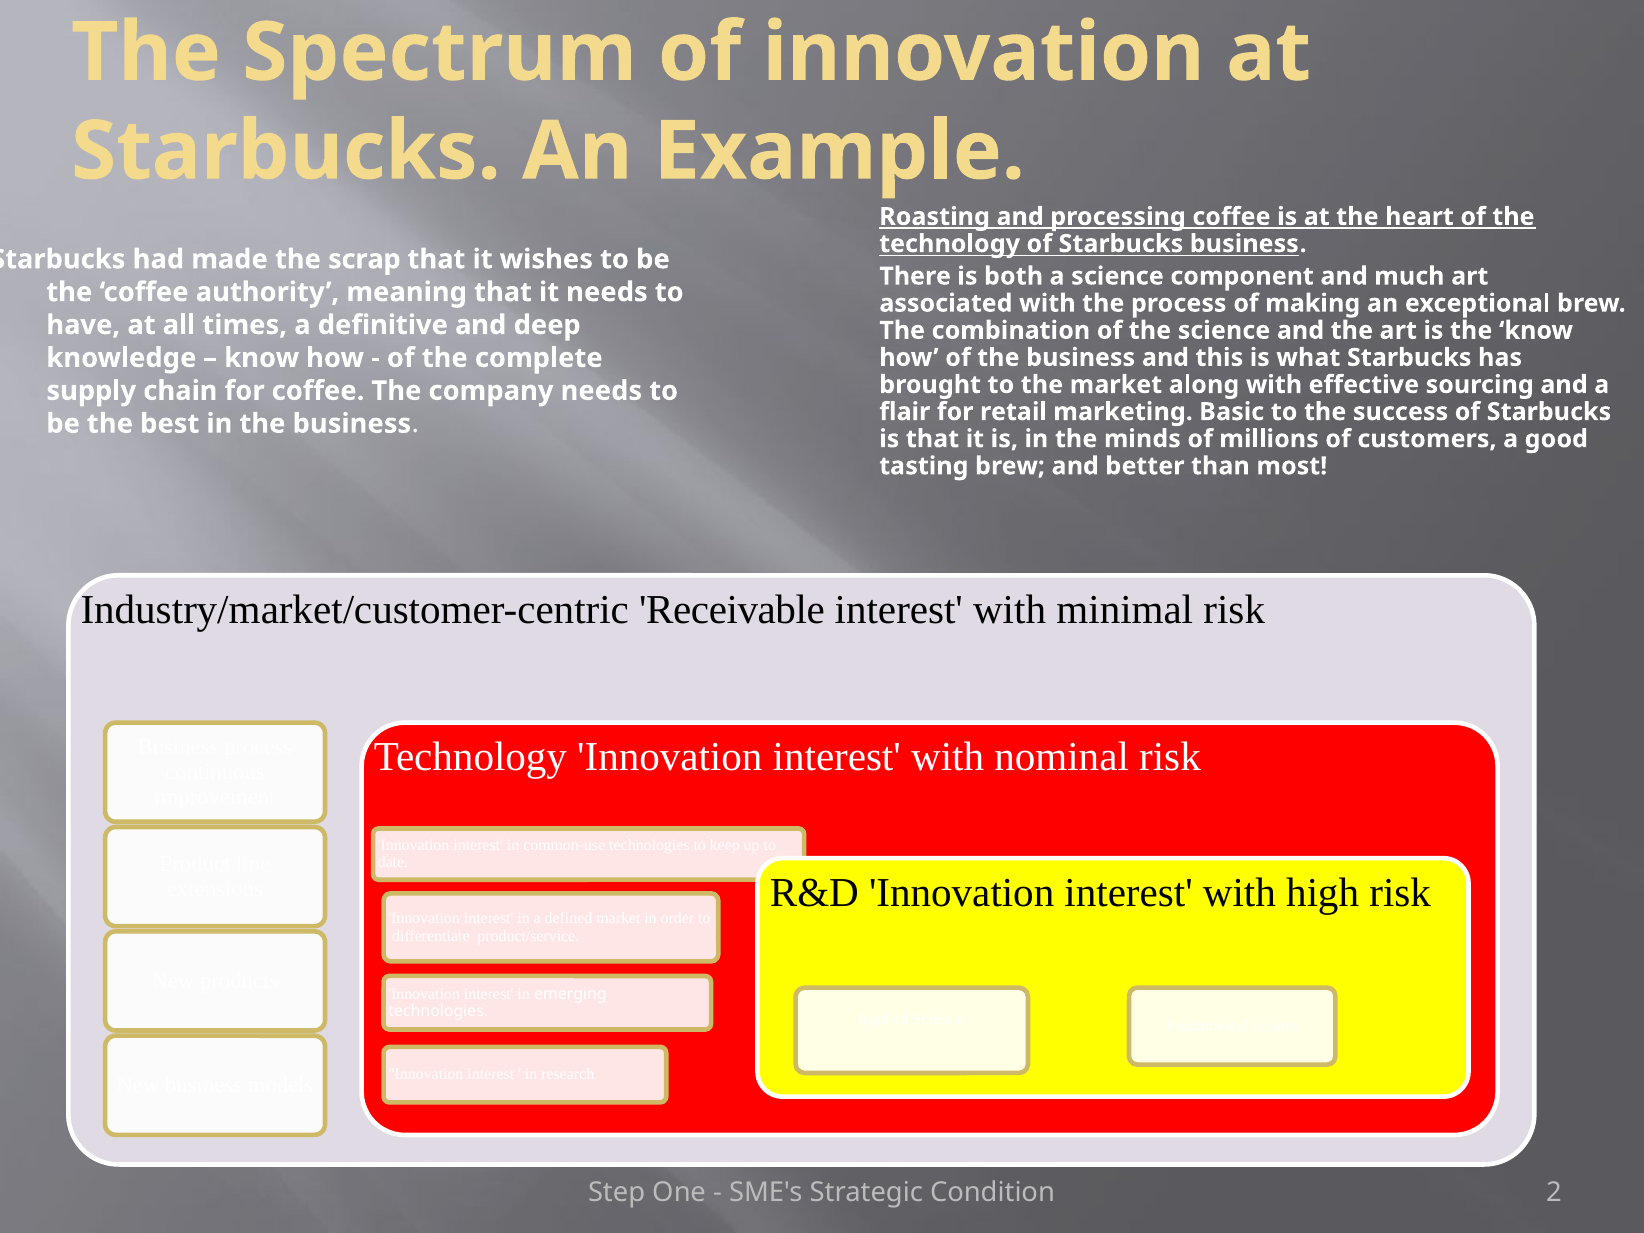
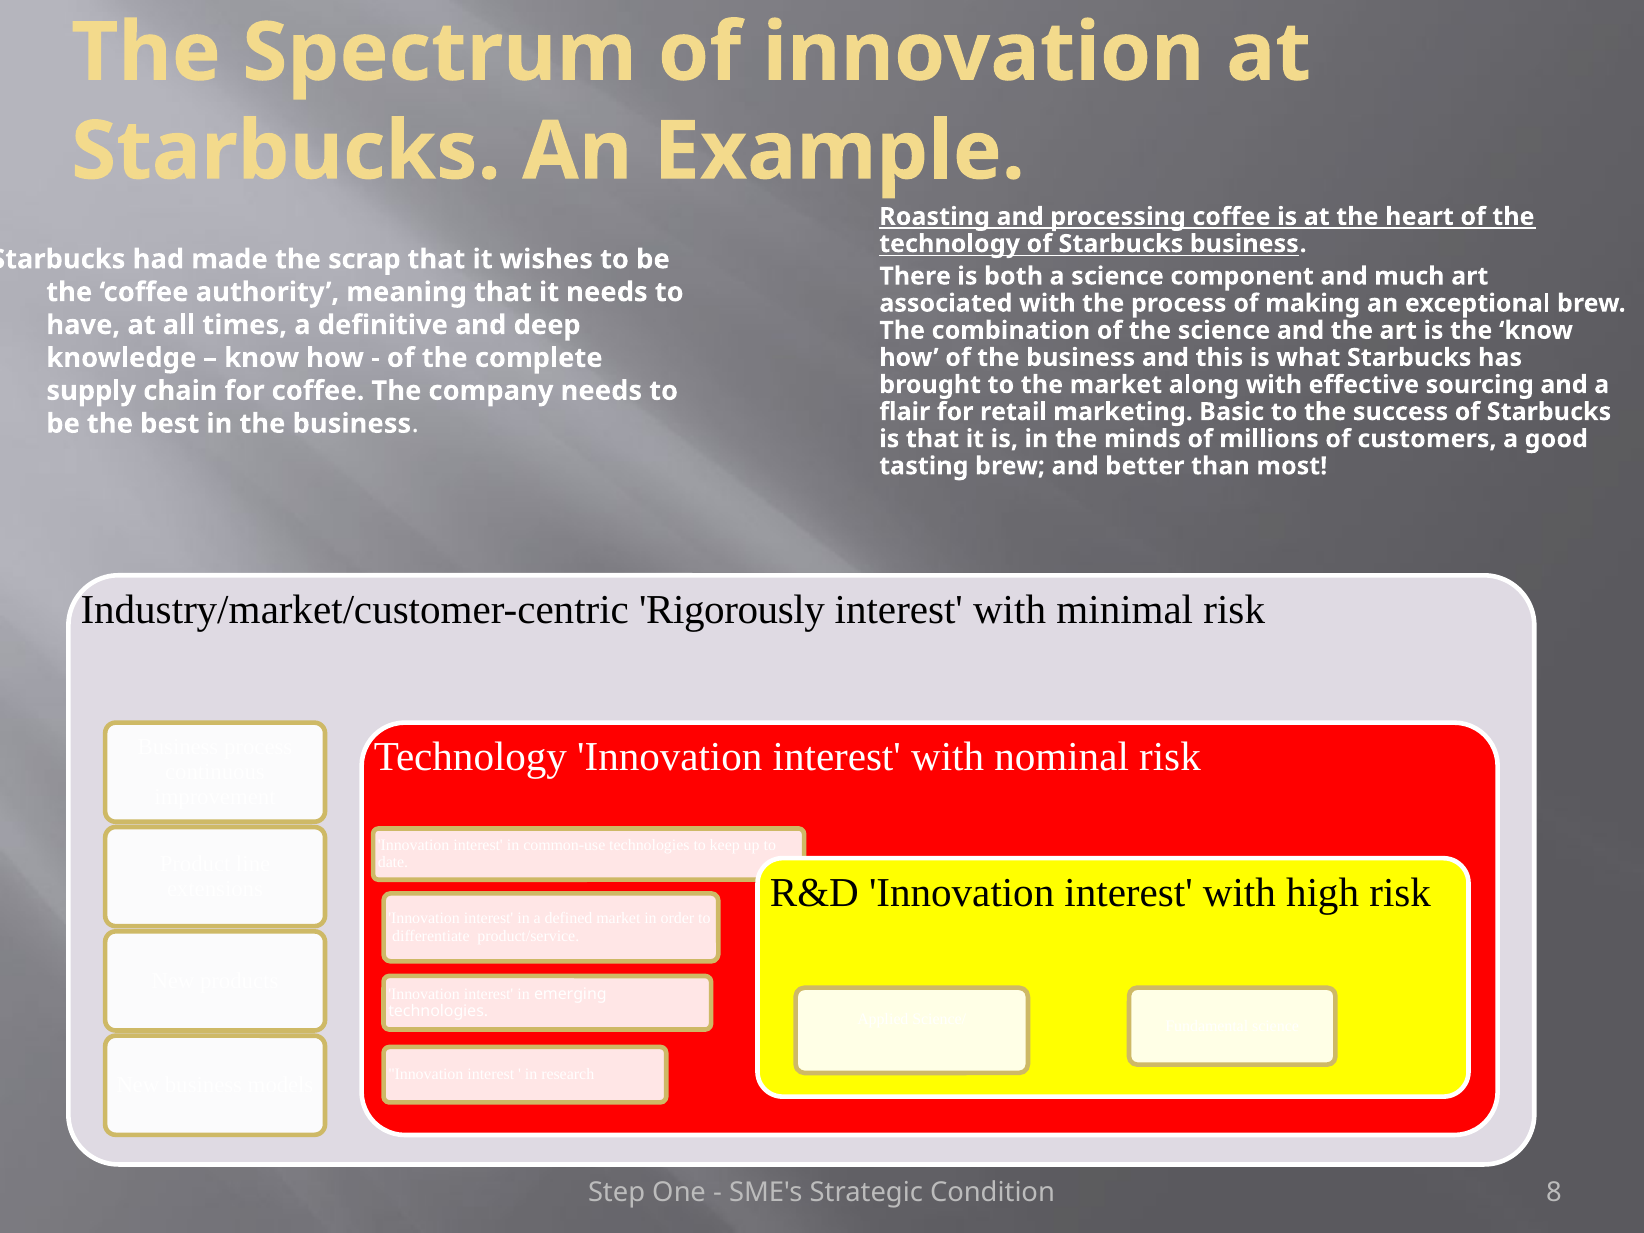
Receivable: Receivable -> Rigorously (732, 610)
2: 2 -> 8 (1554, 1192)
